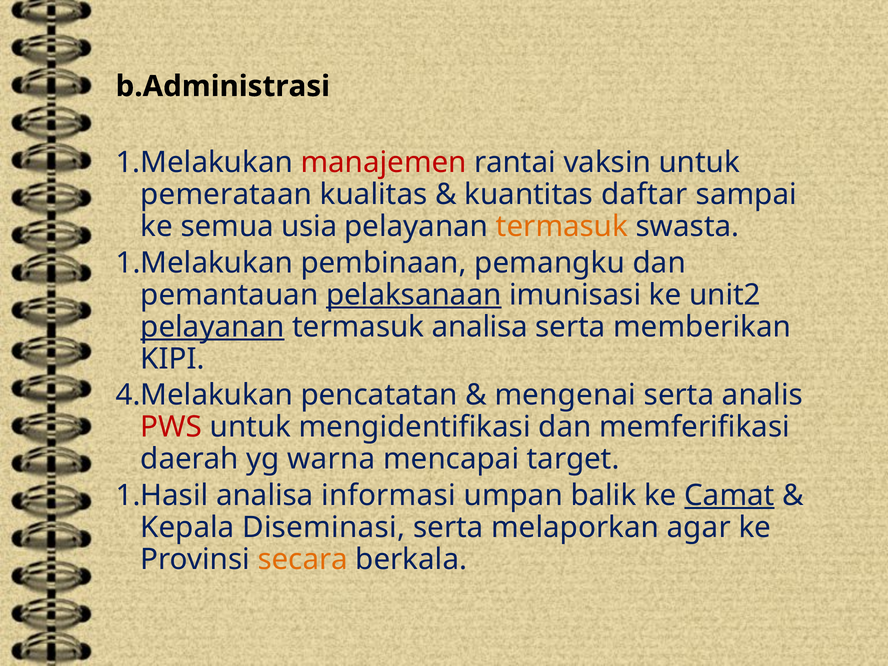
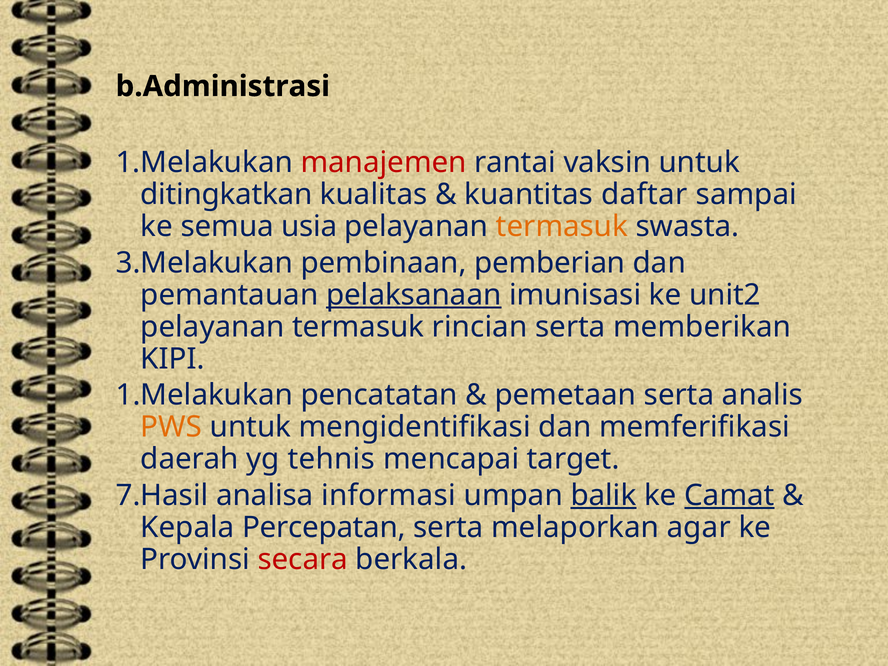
pemerataan: pemerataan -> ditingkatkan (226, 195)
1.Melakukan: 1.Melakukan -> 3.Melakukan (204, 263)
pemangku: pemangku -> pemberian (550, 263)
pelayanan underline: present -> none (212, 327)
termasuk analisa: analisa -> rincian (480, 327)
4.Melakukan: 4.Melakukan -> 1.Melakukan (204, 395)
mengenai: mengenai -> pemetaan (565, 395)
PWS colour: red -> orange (171, 427)
warna: warna -> tehnis (331, 459)
1.Hasil: 1.Hasil -> 7.Hasil (162, 495)
balik underline: none -> present (603, 495)
Diseminasi: Diseminasi -> Percepatan (324, 527)
secara colour: orange -> red (303, 559)
